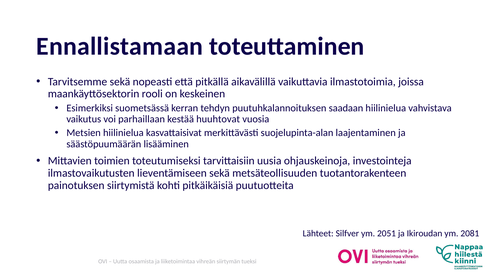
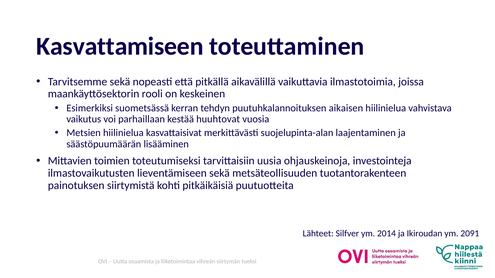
Ennallistamaan: Ennallistamaan -> Kasvattamiseen (120, 46)
saadaan: saadaan -> aikaisen (346, 108)
2051: 2051 -> 2014 (387, 234)
2081: 2081 -> 2091 (470, 234)
